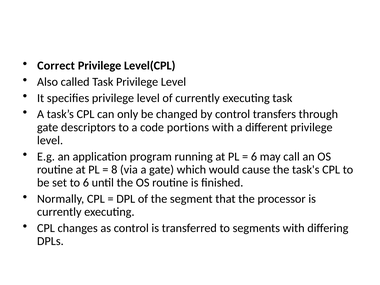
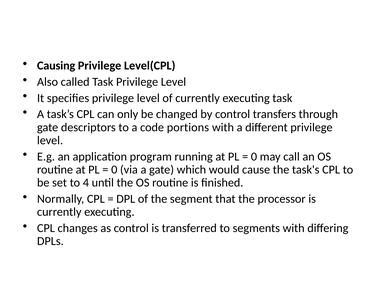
Correct: Correct -> Causing (56, 66)
6: 6 -> 0 (254, 157)
8: 8 -> 0 (114, 170)
to 6: 6 -> 4 (86, 183)
